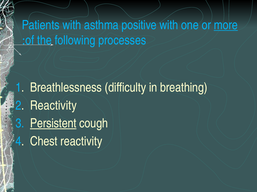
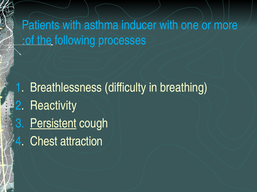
positive: positive -> inducer (139, 25)
more underline: present -> none (226, 25)
Chest reactivity: reactivity -> attraction (81, 142)
